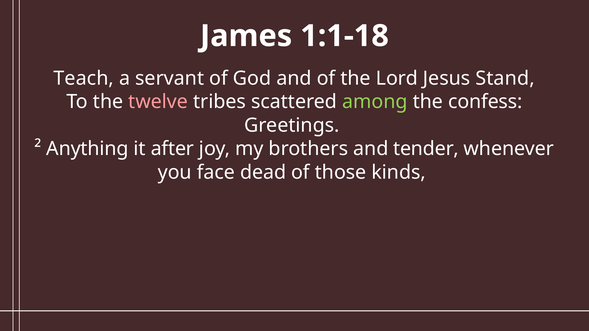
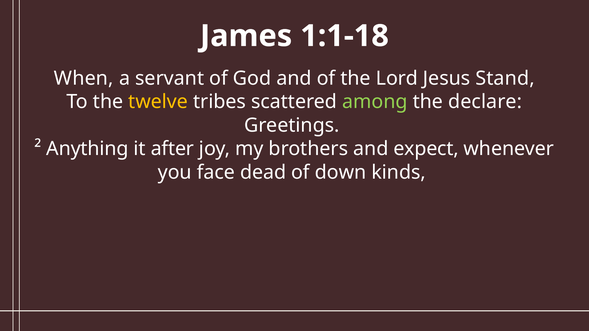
Teach: Teach -> When (84, 78)
twelve colour: pink -> yellow (158, 102)
confess: confess -> declare (485, 102)
tender: tender -> expect (426, 149)
those: those -> down (341, 173)
